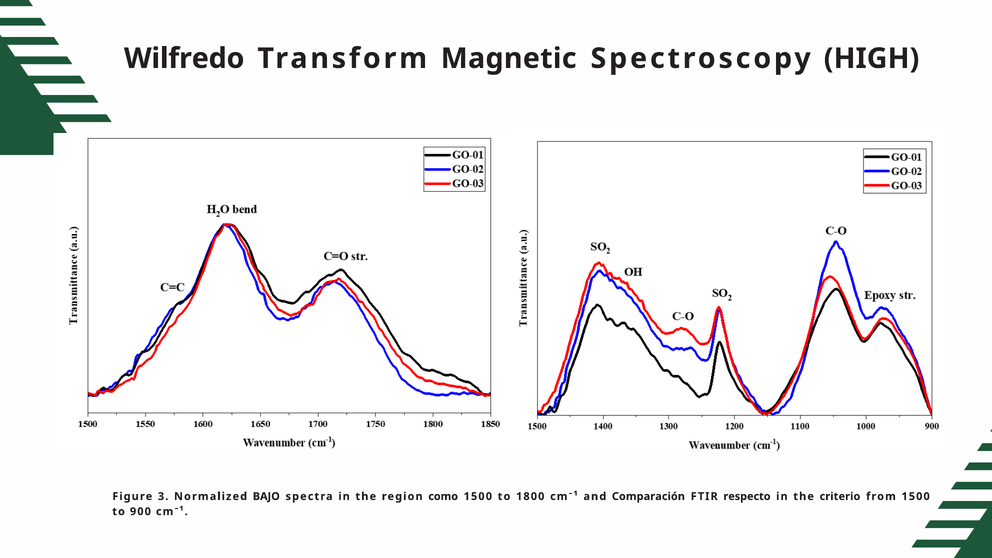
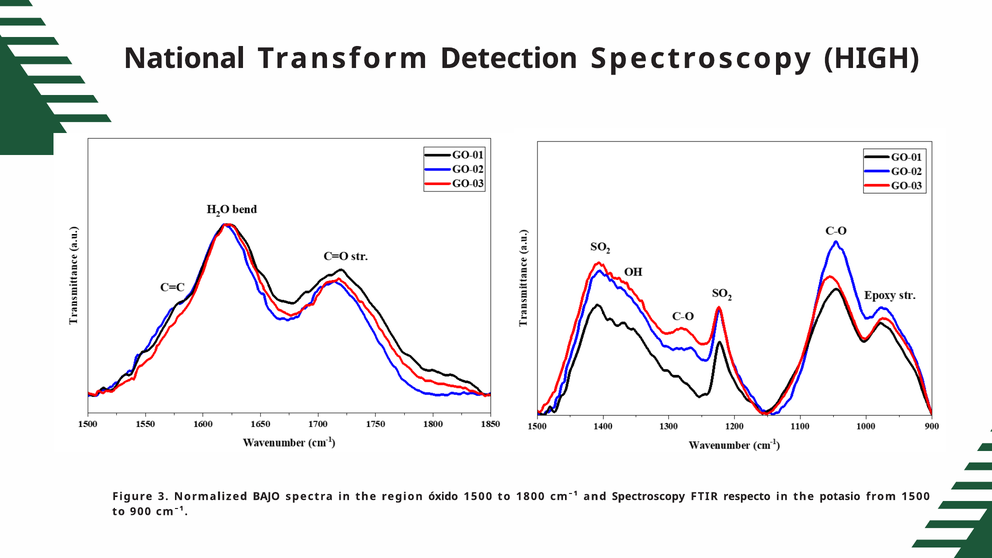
Wilfredo: Wilfredo -> National (184, 58)
Magnetic: Magnetic -> Detection (509, 58)
como: como -> óxido (443, 496)
and Comparación: Comparación -> Spectroscopy (648, 496)
criterio: criterio -> potasio (840, 496)
